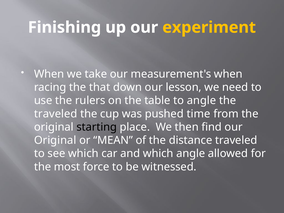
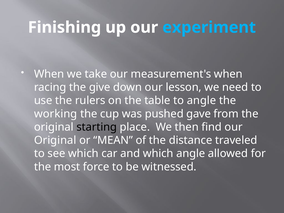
experiment colour: yellow -> light blue (209, 27)
that: that -> give (100, 87)
traveled: traveled -> working (56, 114)
time: time -> gave (199, 114)
